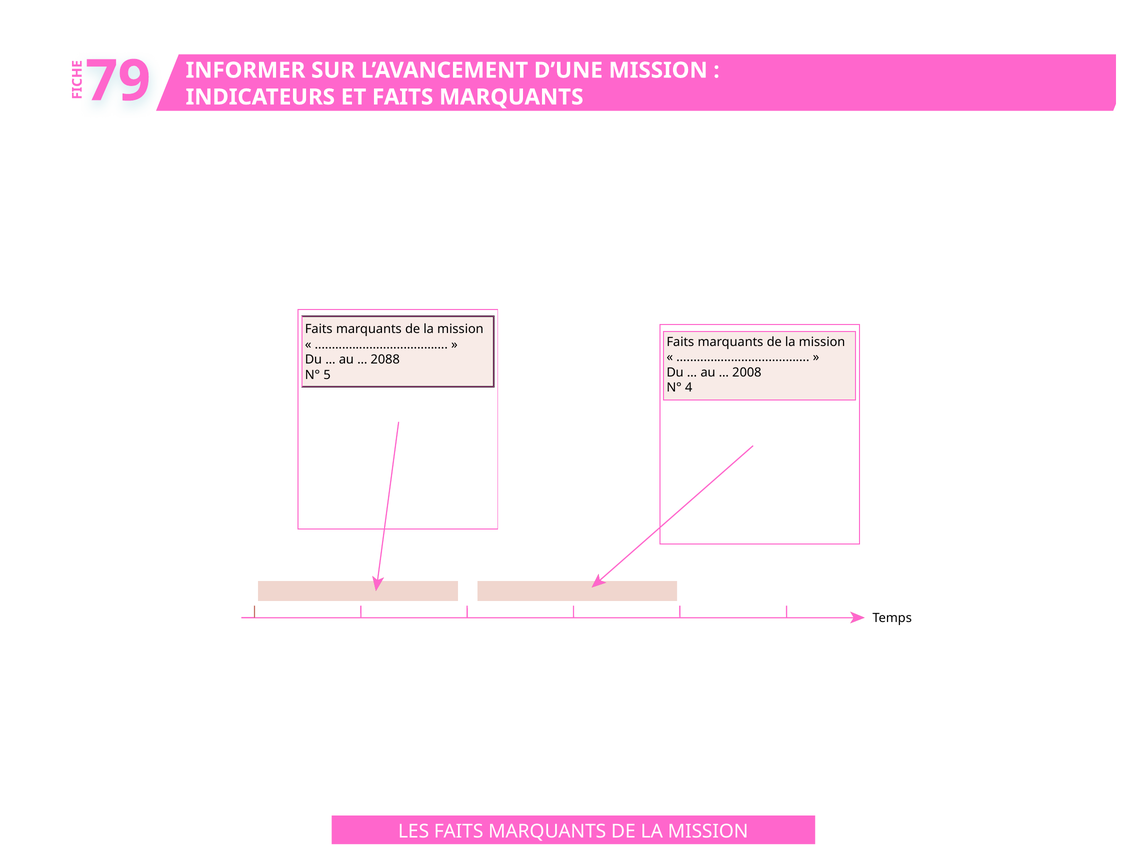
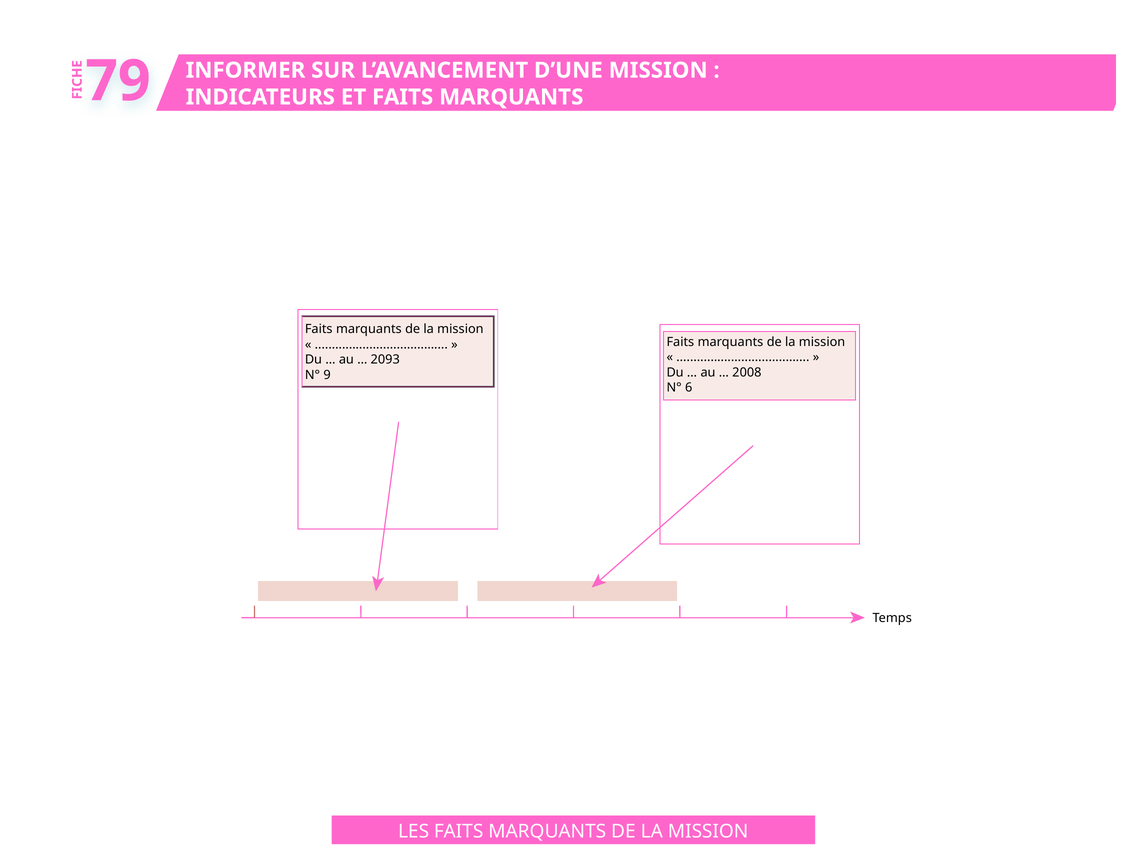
2088: 2088 -> 2093 (385, 360)
5: 5 -> 9 (327, 375)
4: 4 -> 6 (689, 388)
